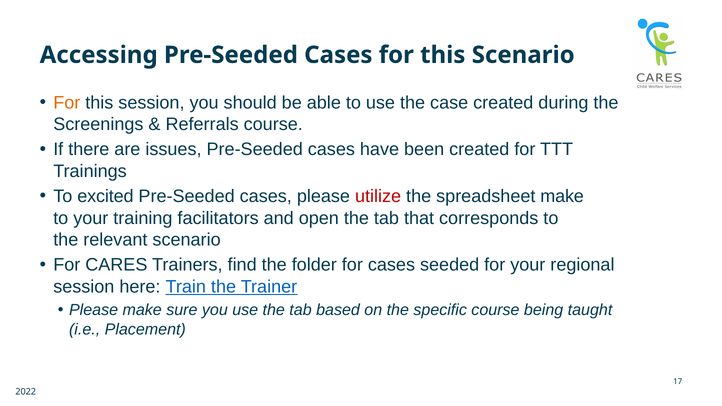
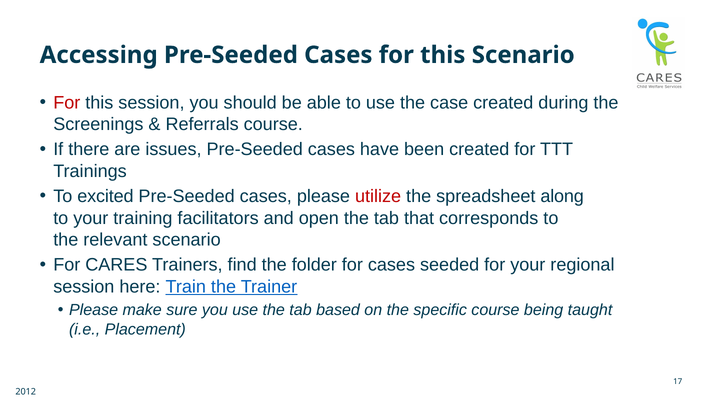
For colour: orange -> red (67, 103)
spreadsheet make: make -> along (562, 197)
2022: 2022 -> 2012 (26, 392)
